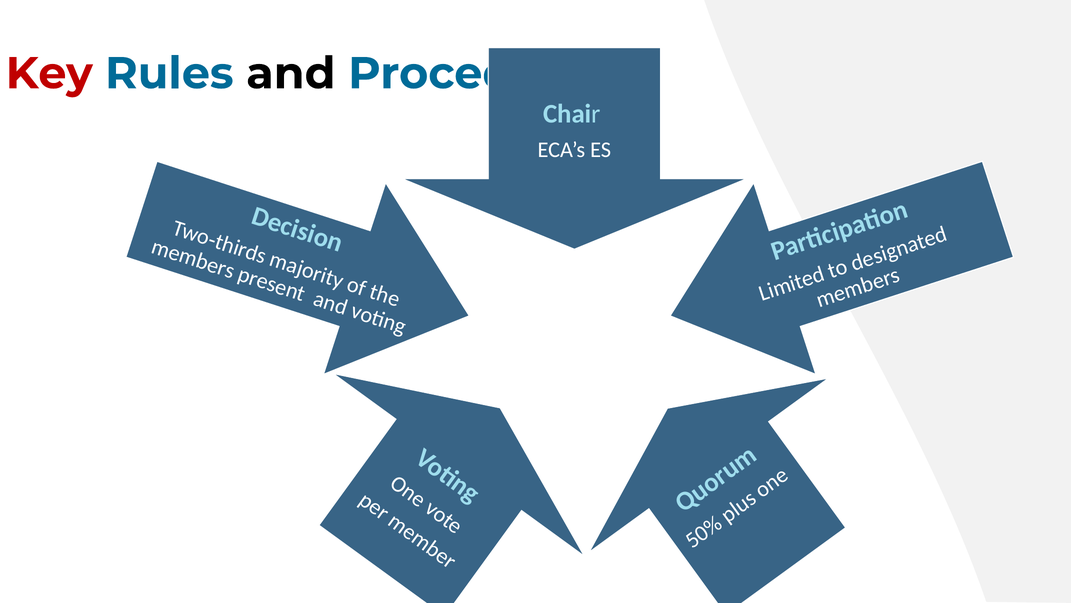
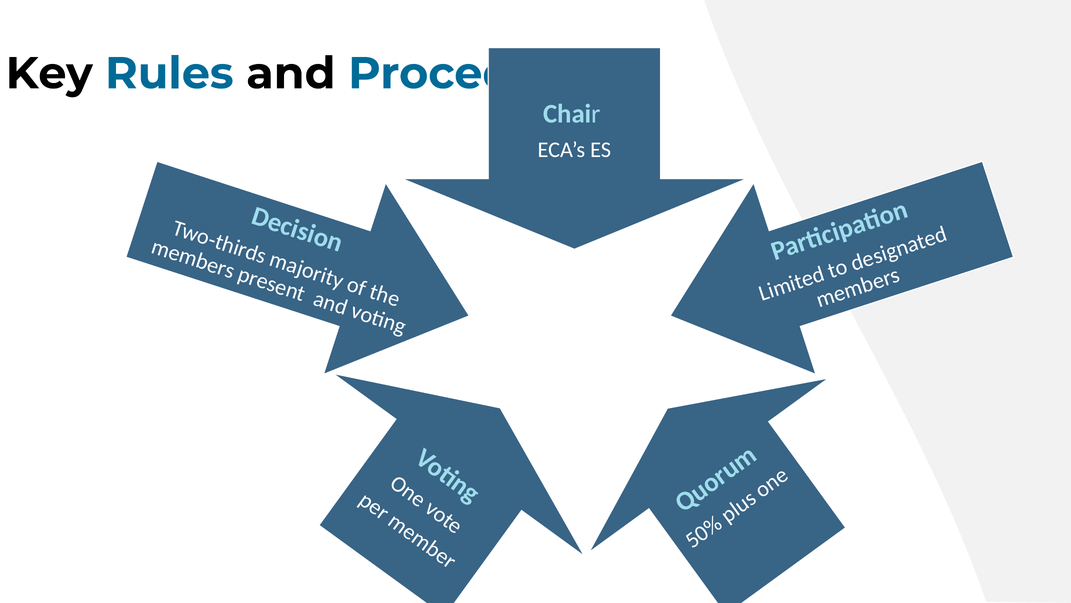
Key colour: red -> black (49, 74)
